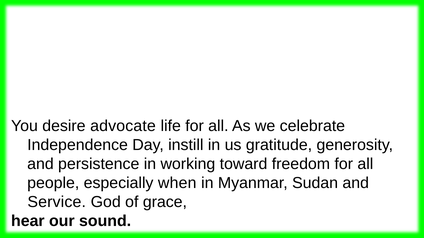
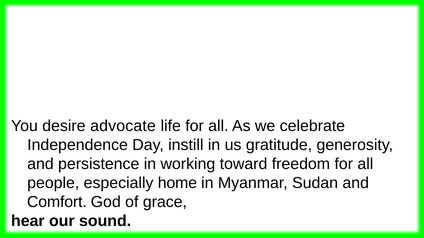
when: when -> home (177, 183)
Service: Service -> Comfort (57, 202)
